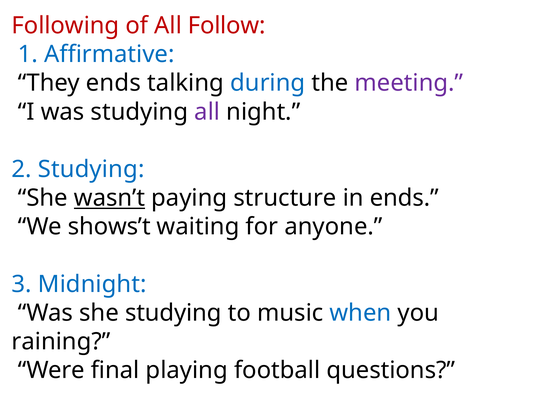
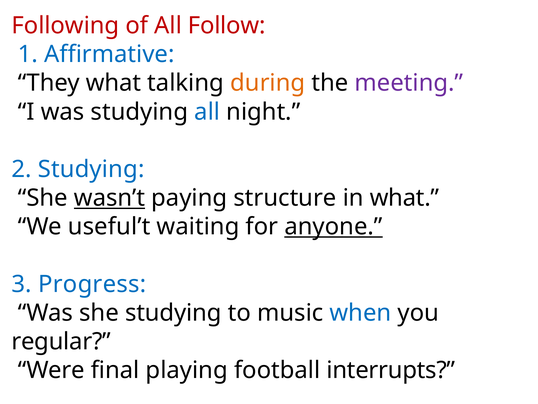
They ends: ends -> what (114, 83)
during colour: blue -> orange (268, 83)
all colour: purple -> blue (207, 112)
in ends: ends -> what (404, 198)
shows’t: shows’t -> useful’t (109, 226)
anyone underline: none -> present (333, 226)
Midnight: Midnight -> Progress (92, 284)
raining: raining -> regular (61, 341)
questions: questions -> interrupts (391, 370)
